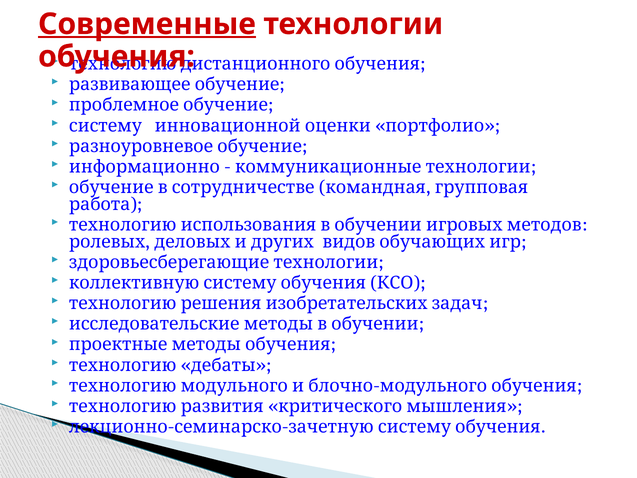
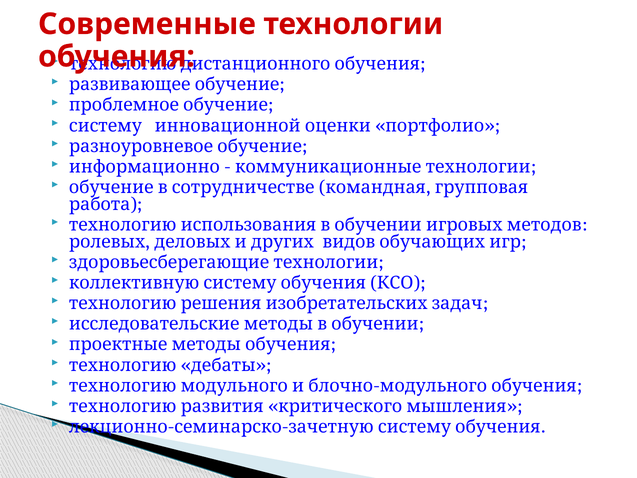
Современные underline: present -> none (147, 24)
